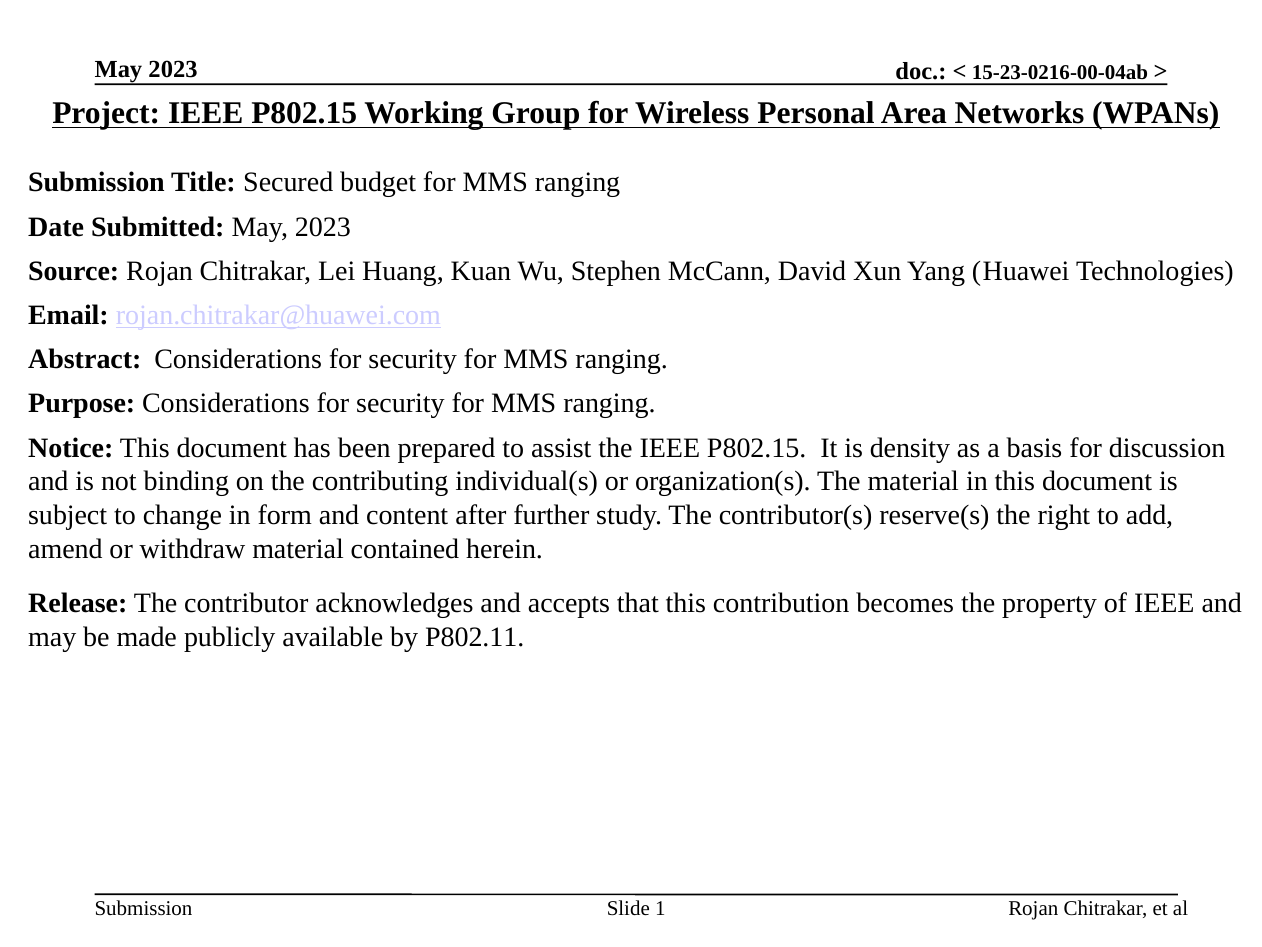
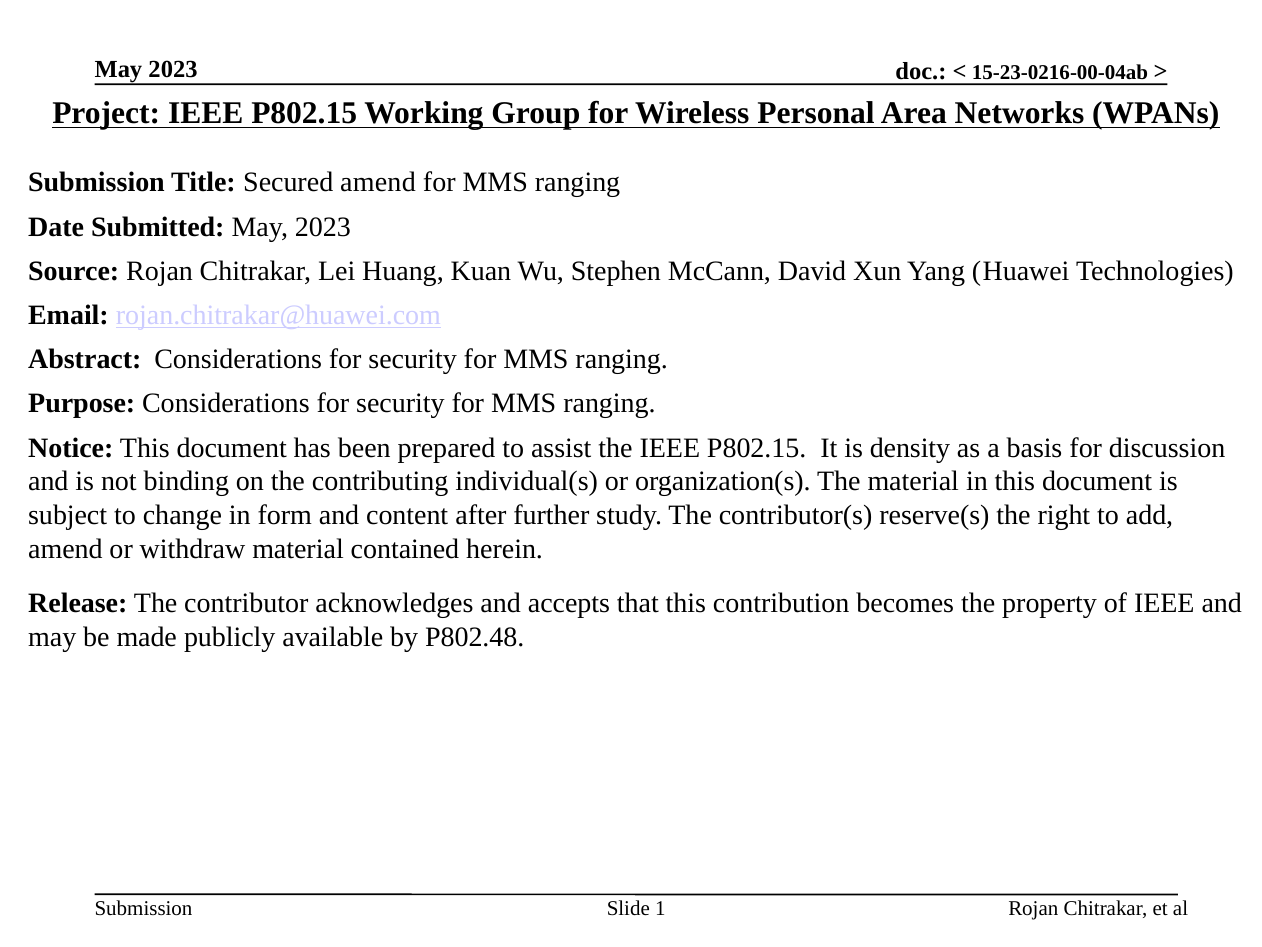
Secured budget: budget -> amend (378, 183)
P802.11: P802.11 -> P802.48 (475, 637)
